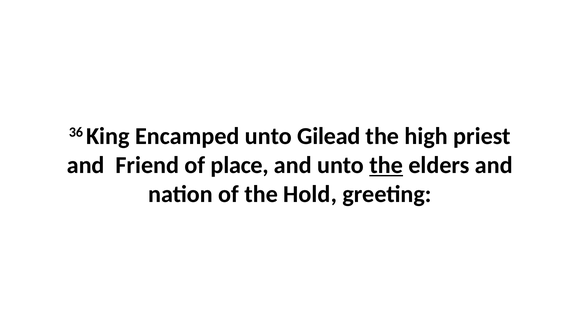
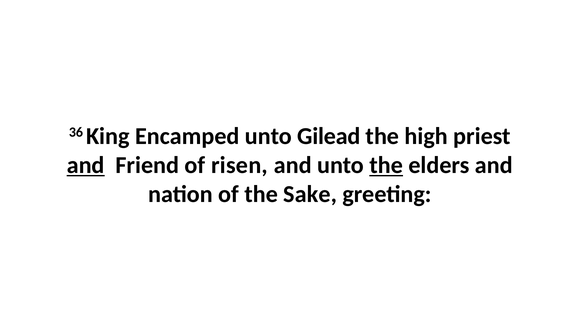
and underline: none -> present (86, 165)
place: place -> risen (239, 165)
Hold: Hold -> Sake (310, 194)
